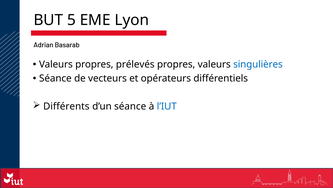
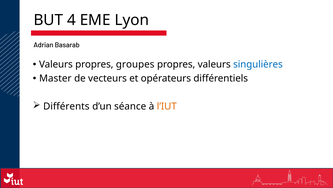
5: 5 -> 4 (71, 20)
prélevés: prélevés -> groupes (135, 64)
Séance: Séance -> Master (55, 78)
l’IUT colour: blue -> orange (167, 106)
